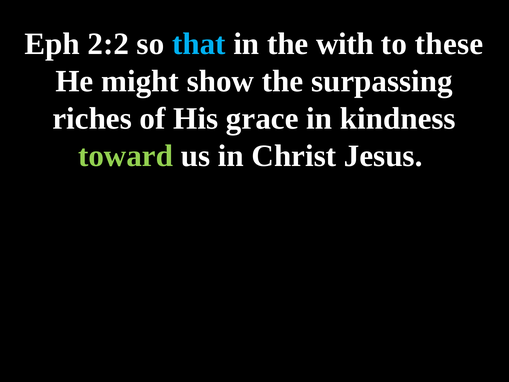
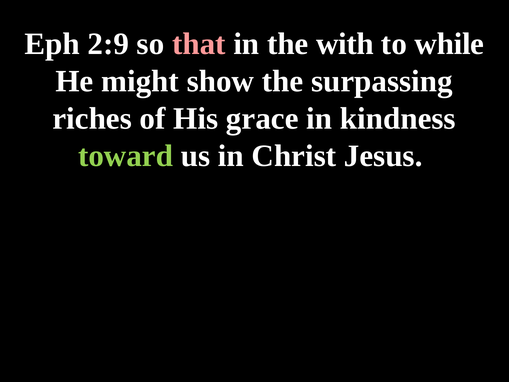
2:2: 2:2 -> 2:9 (108, 44)
that colour: light blue -> pink (199, 44)
these: these -> while (449, 44)
